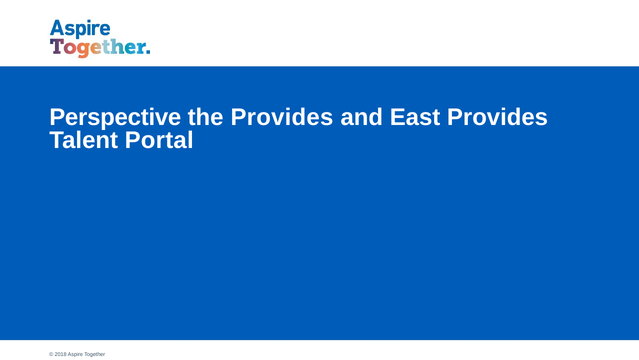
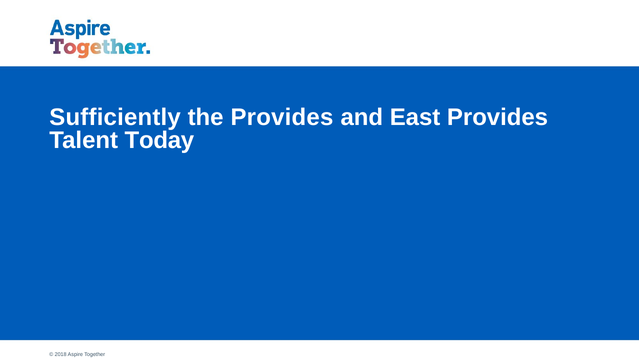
Perspective: Perspective -> Sufficiently (115, 117)
Portal: Portal -> Today (159, 140)
